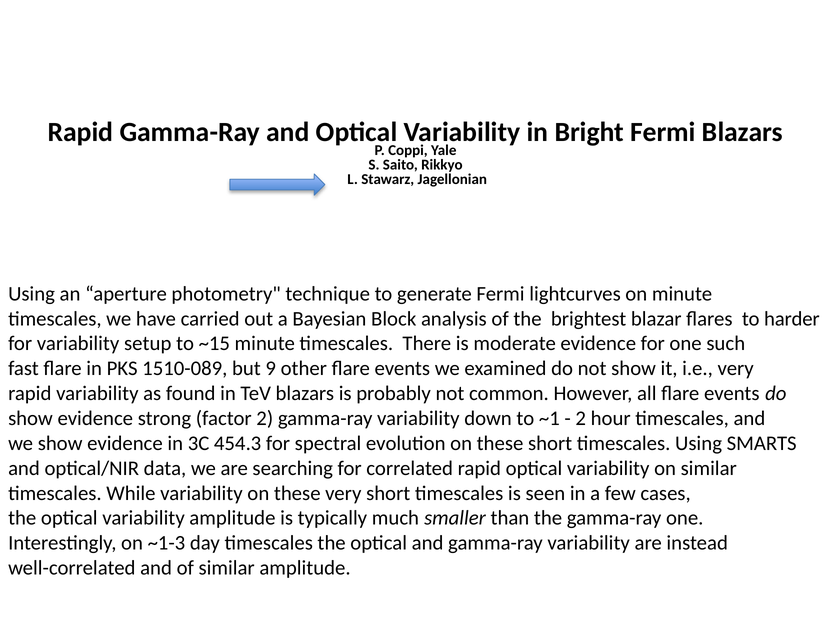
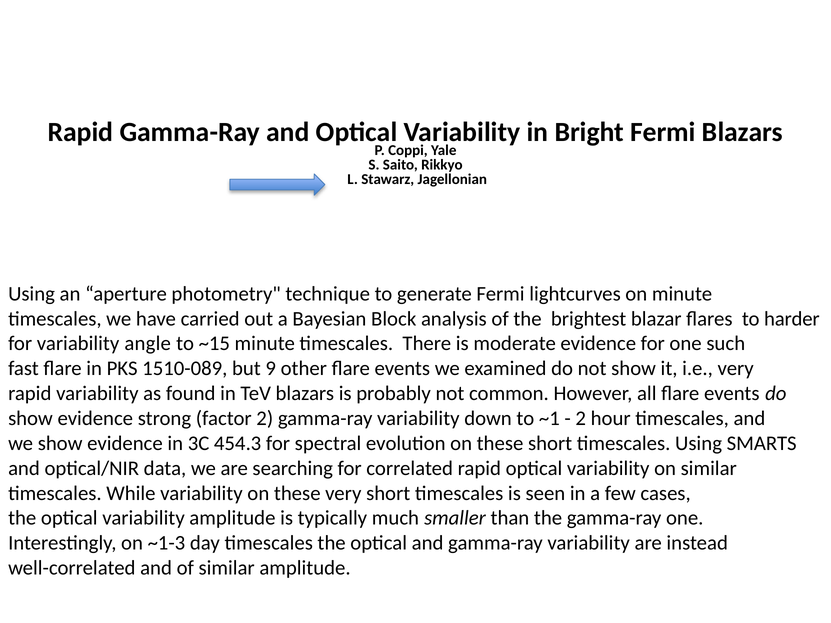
setup: setup -> angle (148, 344)
